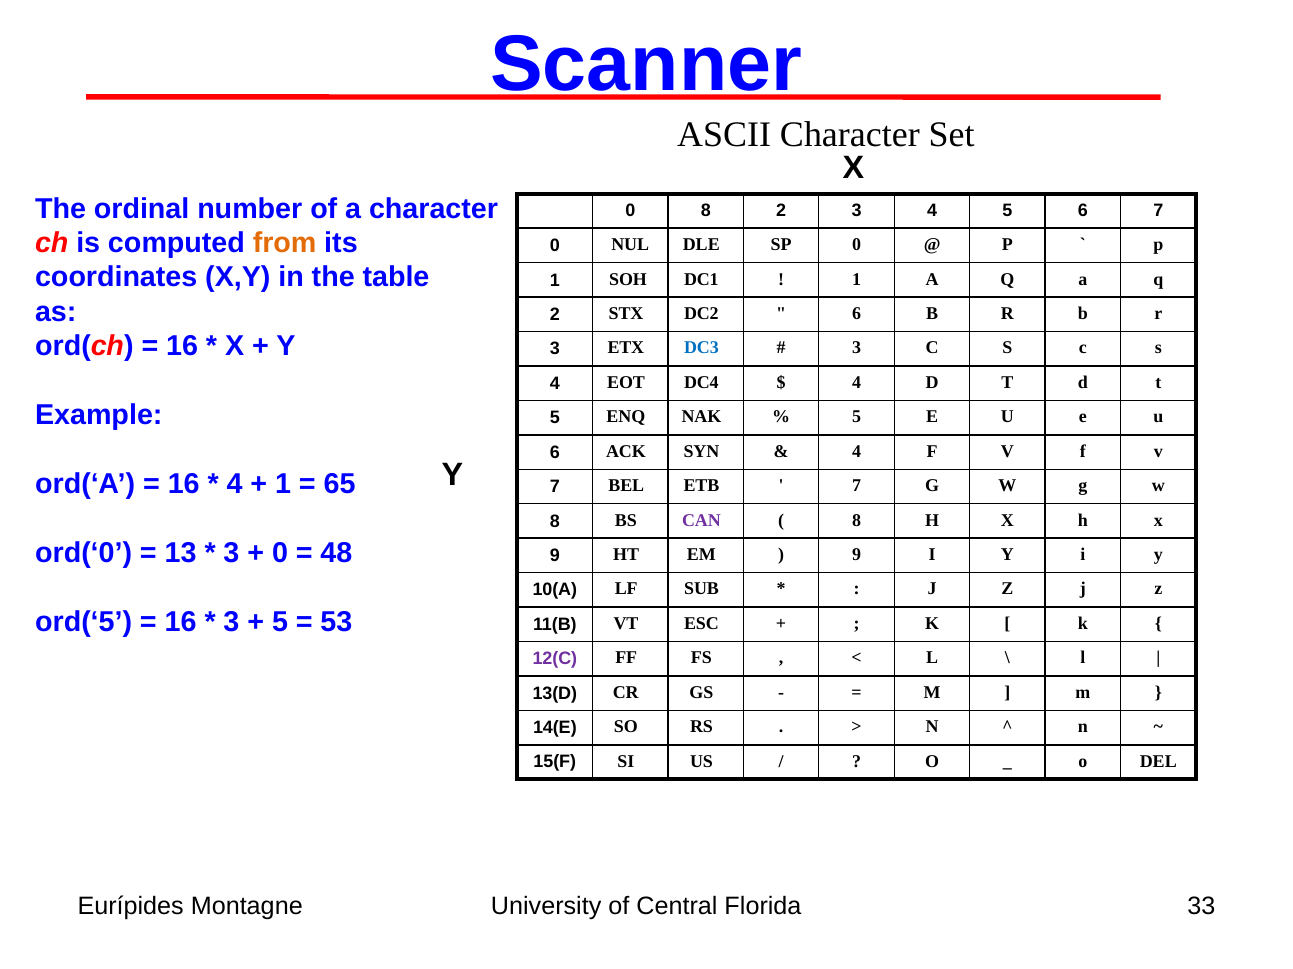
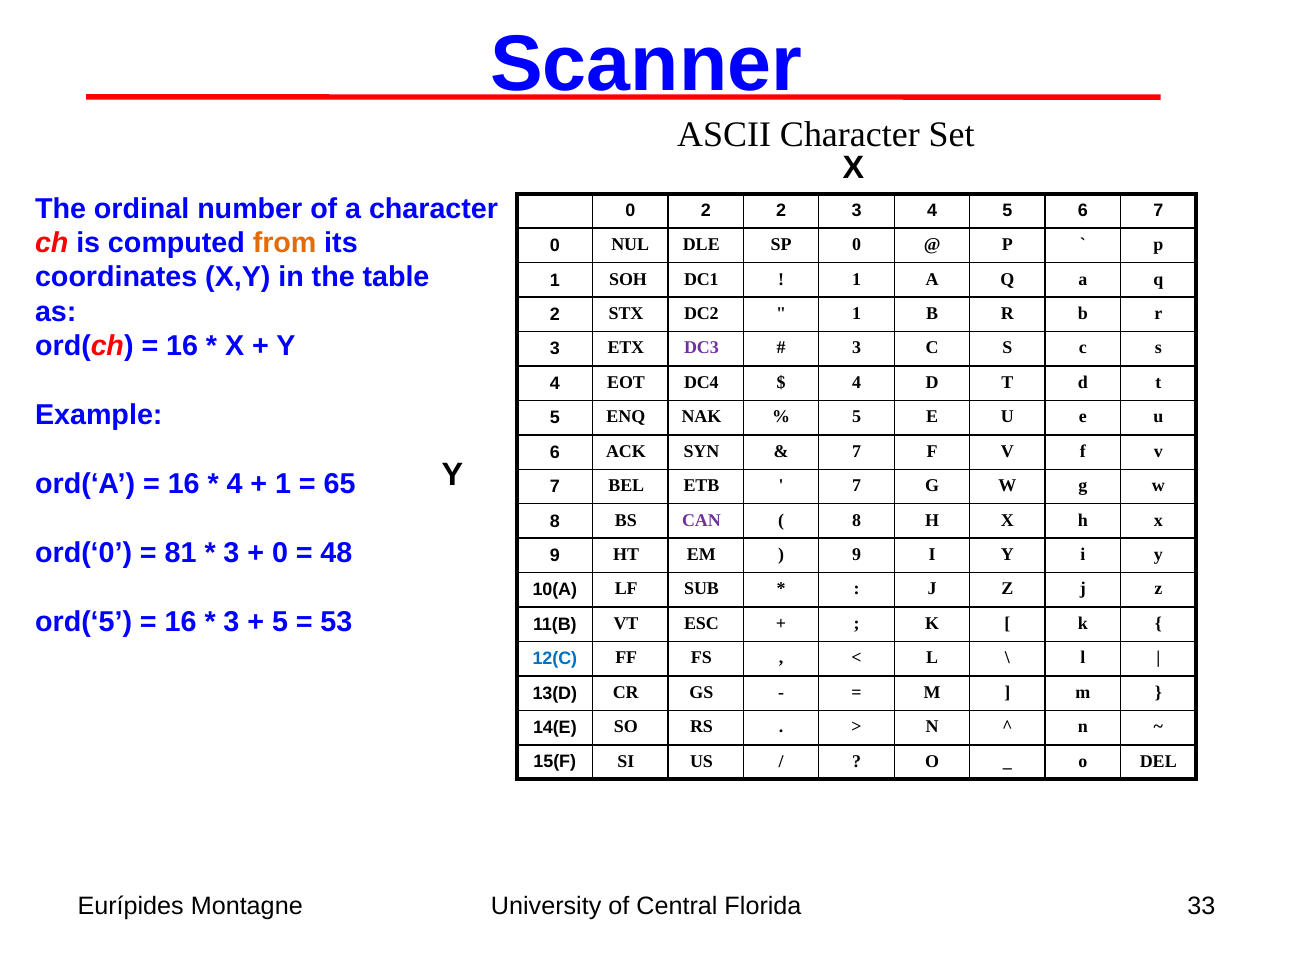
0 8: 8 -> 2 (706, 211)
6: 6 -> 1 (857, 314)
DC3 colour: blue -> purple (701, 348)
4: 4 -> 7 (857, 452)
13: 13 -> 81 (181, 553)
12(C colour: purple -> blue (555, 659)
